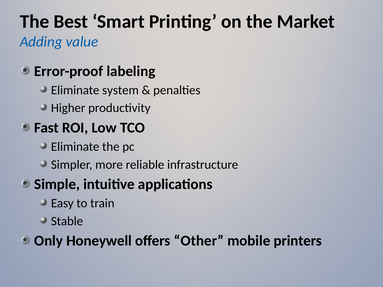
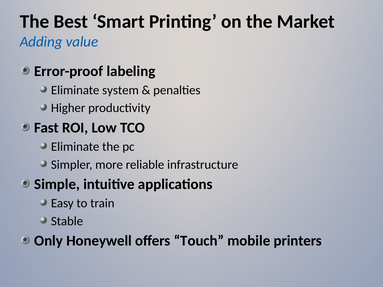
Other: Other -> Touch (199, 241)
